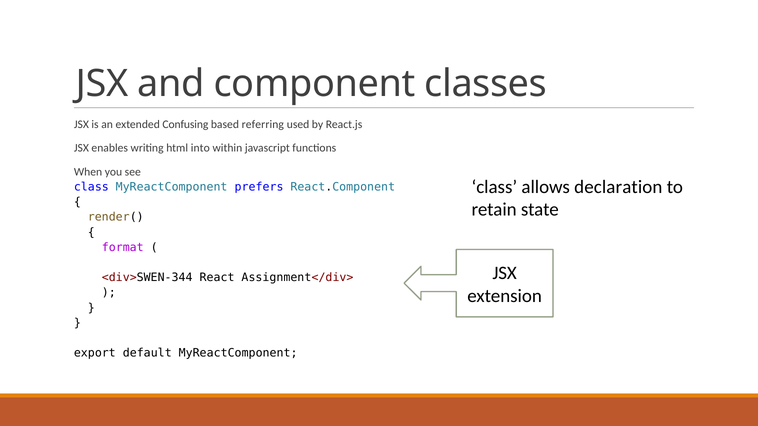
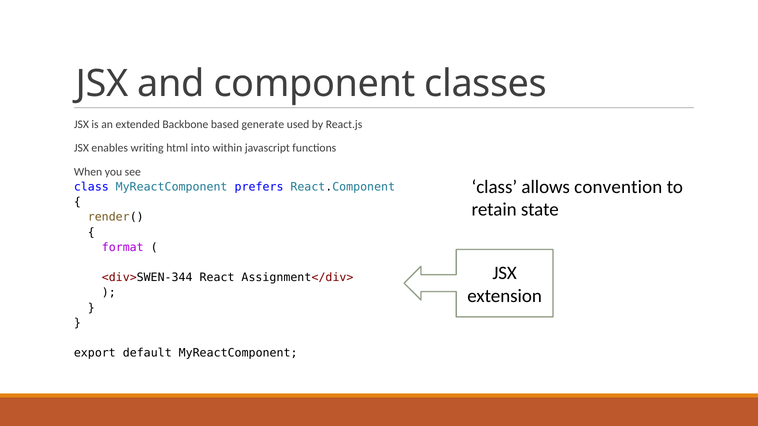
Confusing: Confusing -> Backbone (185, 125)
referring: referring -> generate (263, 125)
declaration: declaration -> convention (618, 187)
